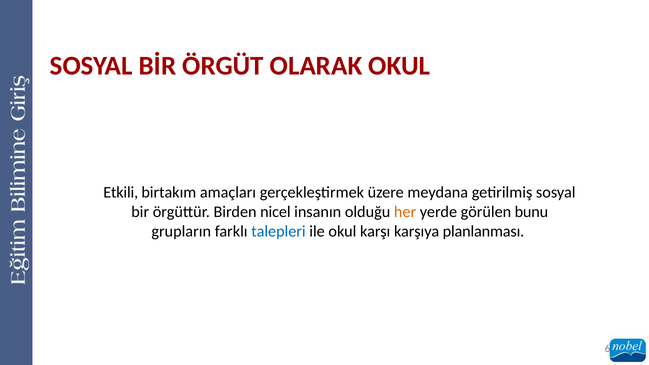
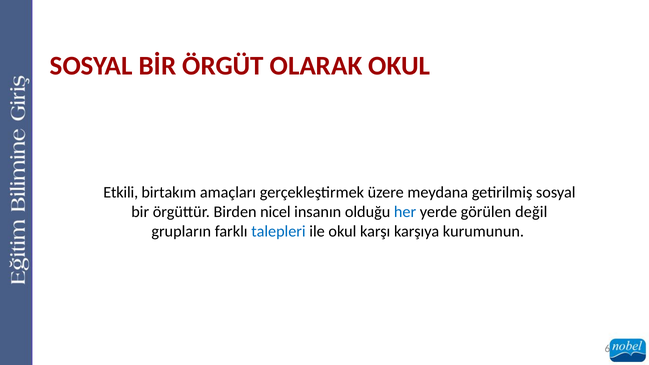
her colour: orange -> blue (405, 212)
bunu: bunu -> değil (531, 212)
planlanması: planlanması -> kurumunun (483, 231)
